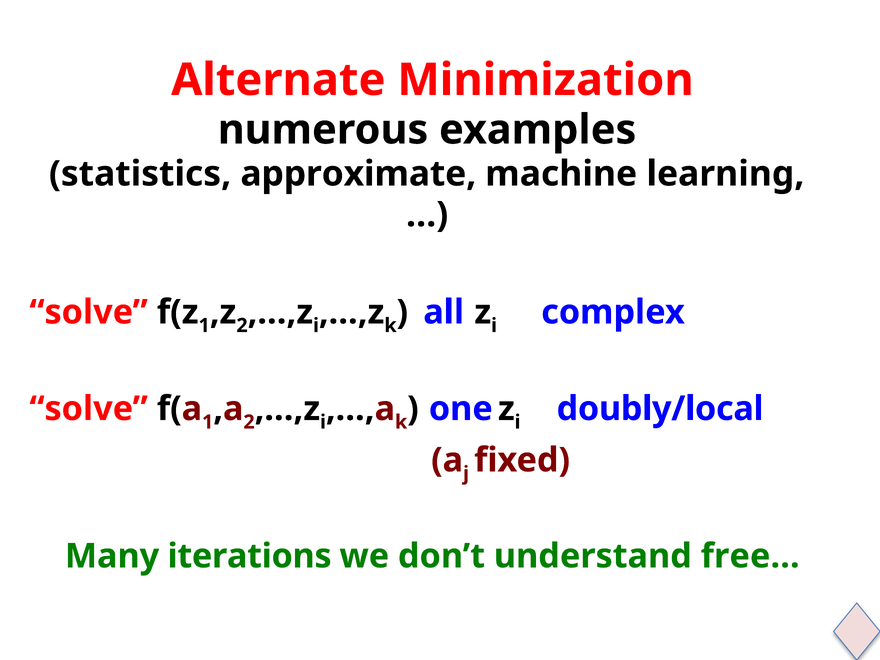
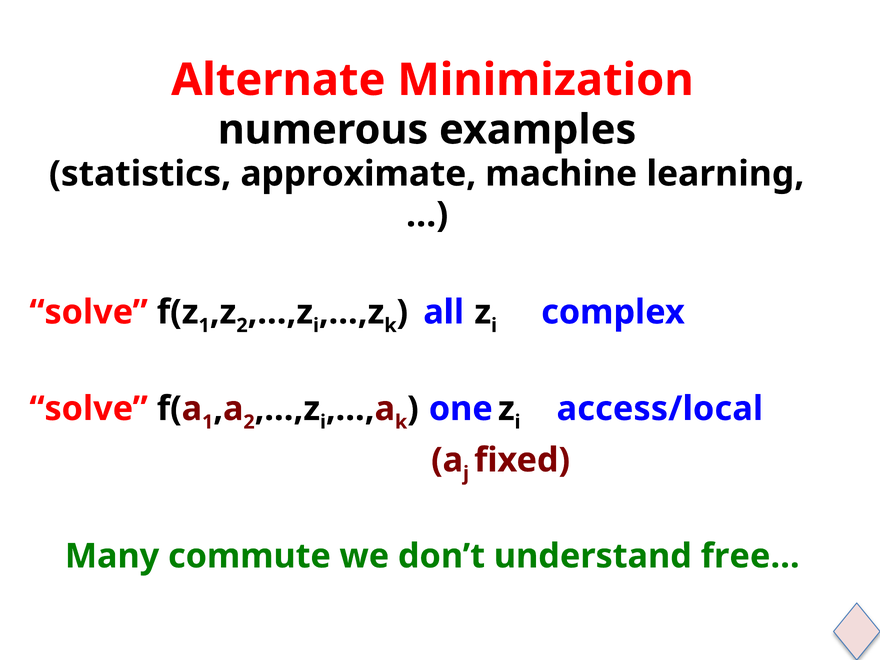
doubly/local: doubly/local -> access/local (660, 409)
iterations: iterations -> commute (249, 556)
